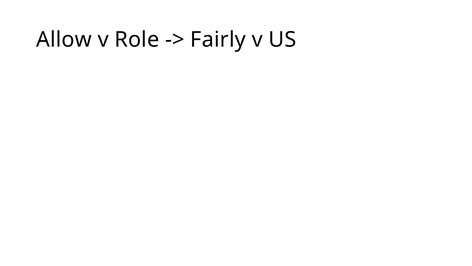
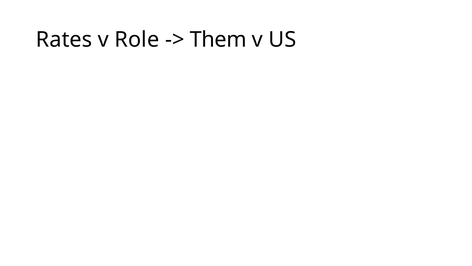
Allow: Allow -> Rates (64, 40)
Fairly: Fairly -> Them (218, 40)
